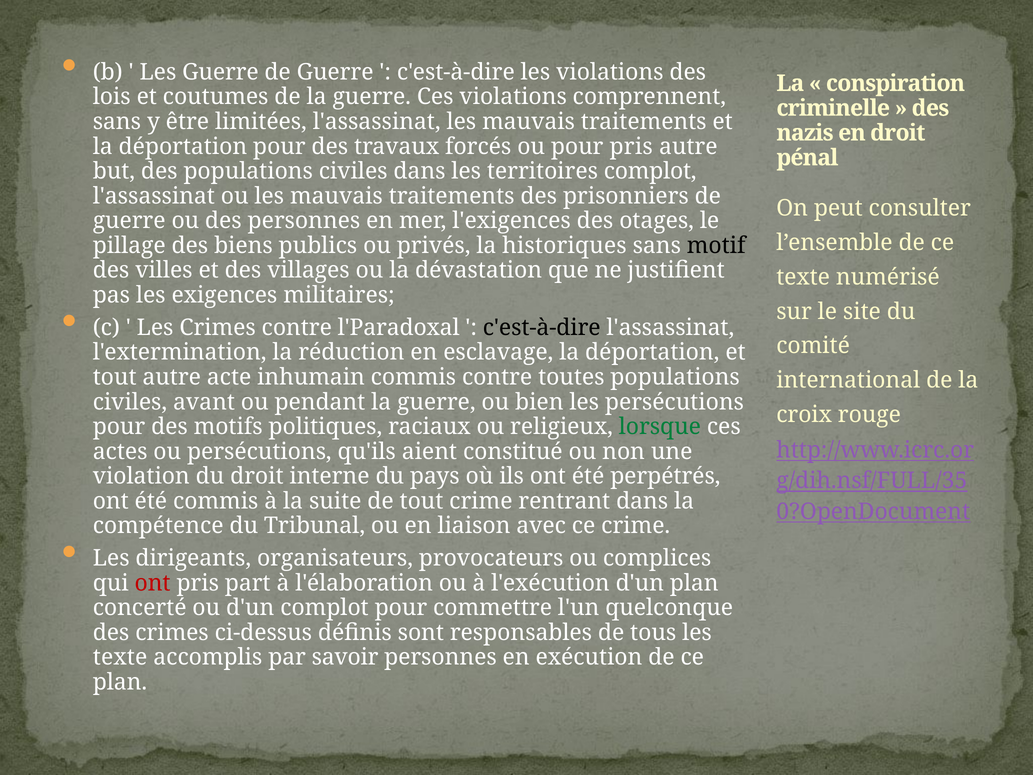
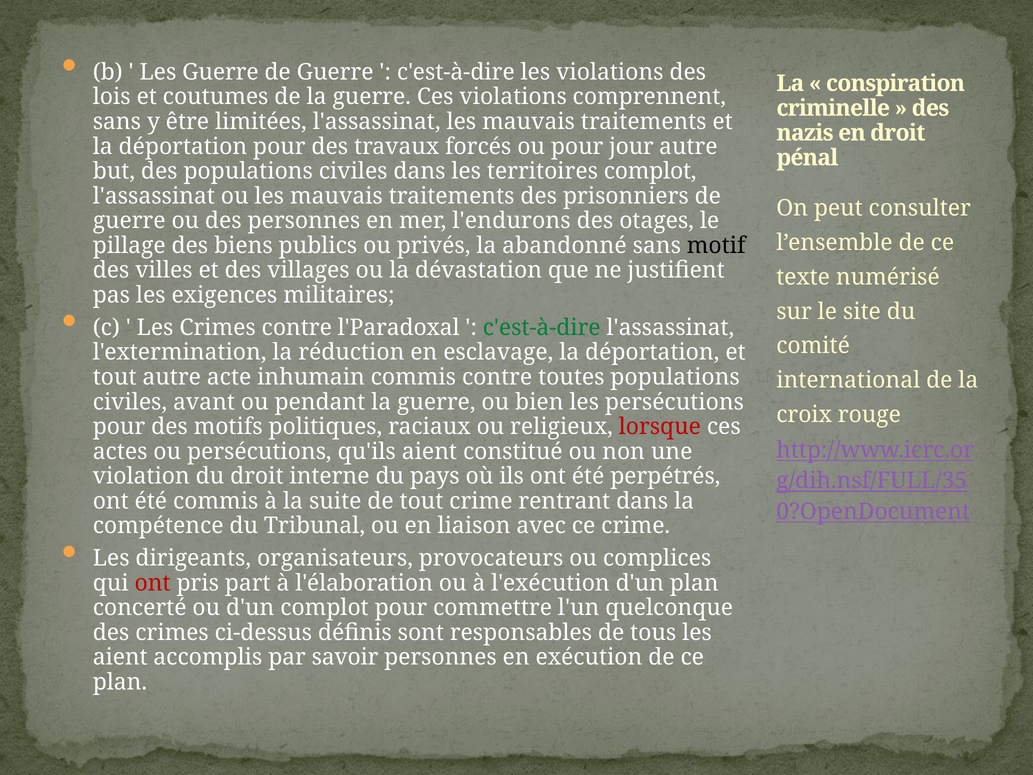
pour pris: pris -> jour (631, 146)
l'exigences: l'exigences -> l'endurons (512, 221)
historiques: historiques -> abandonné (564, 245)
c'est-à-dire colour: black -> green (542, 328)
lorsque colour: green -> red (660, 427)
texte: texte -> aient (120, 657)
